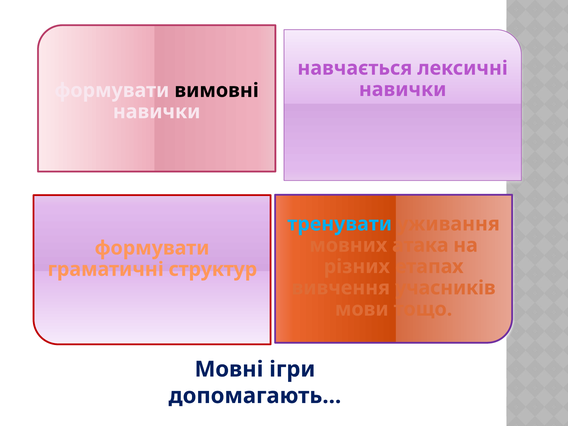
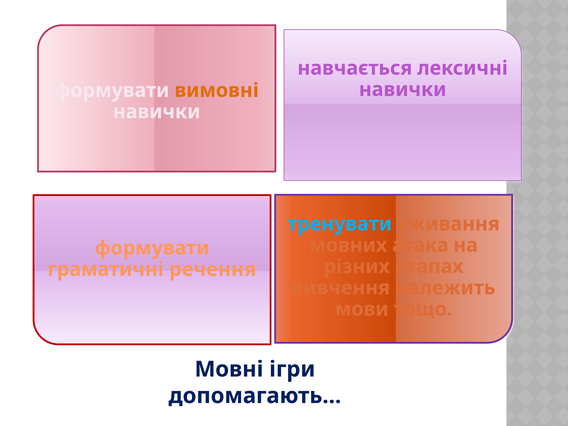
вимовні colour: black -> orange (217, 90)
структур: структур -> речення (213, 269)
учасників: учасників -> належить (445, 288)
